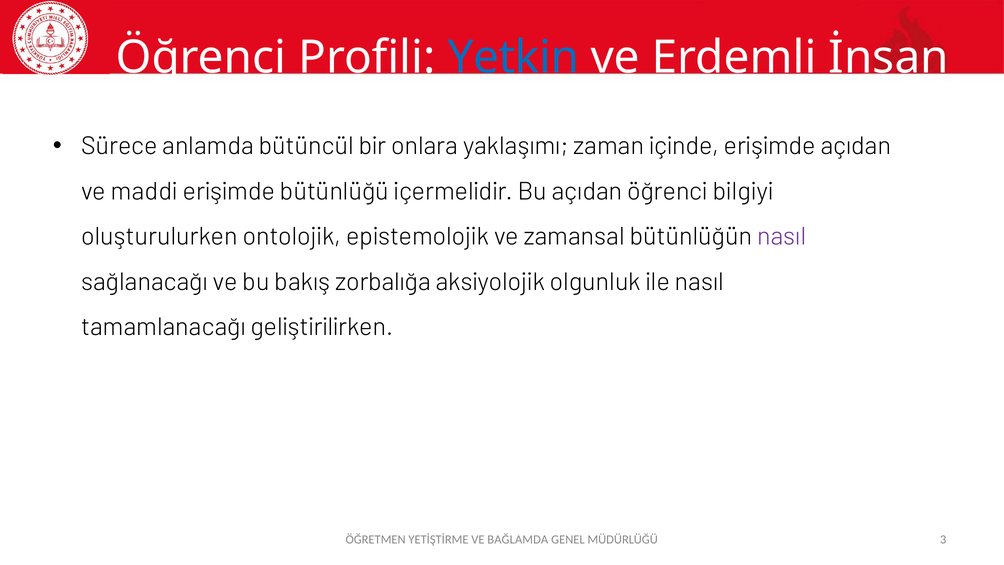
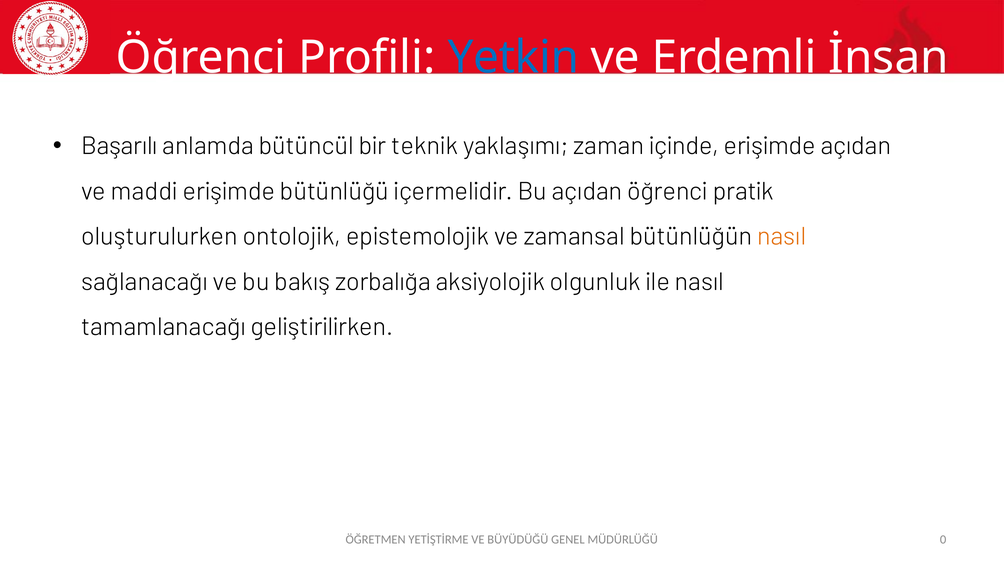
Sürece: Sürece -> Başarılı (119, 146)
onlara: onlara -> teknik (425, 146)
bilgiyi: bilgiyi -> pratik (743, 191)
nasıl colour: purple -> orange (782, 236)
BAĞLAMDA: BAĞLAMDA -> BÜYÜDÜĞÜ (518, 539)
3: 3 -> 0 (943, 539)
